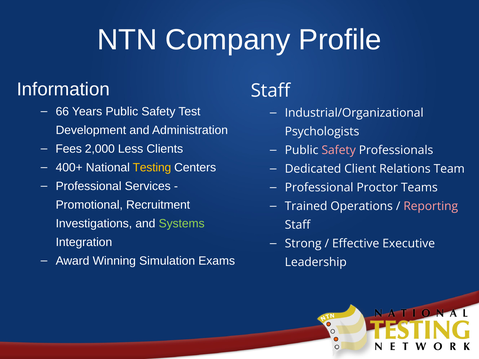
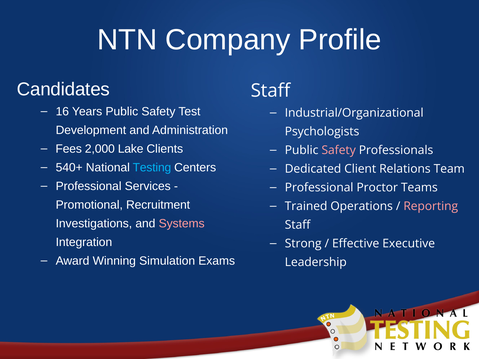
Information: Information -> Candidates (63, 89)
66: 66 -> 16 (62, 112)
Less: Less -> Lake (131, 149)
400+: 400+ -> 540+ (69, 168)
Testing colour: yellow -> light blue (152, 168)
Systems colour: light green -> pink (182, 224)
